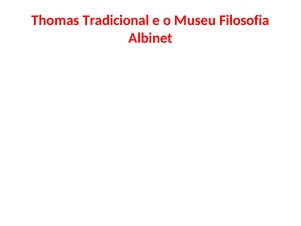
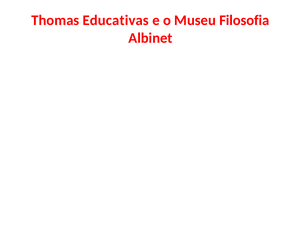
Tradicional: Tradicional -> Educativas (116, 20)
